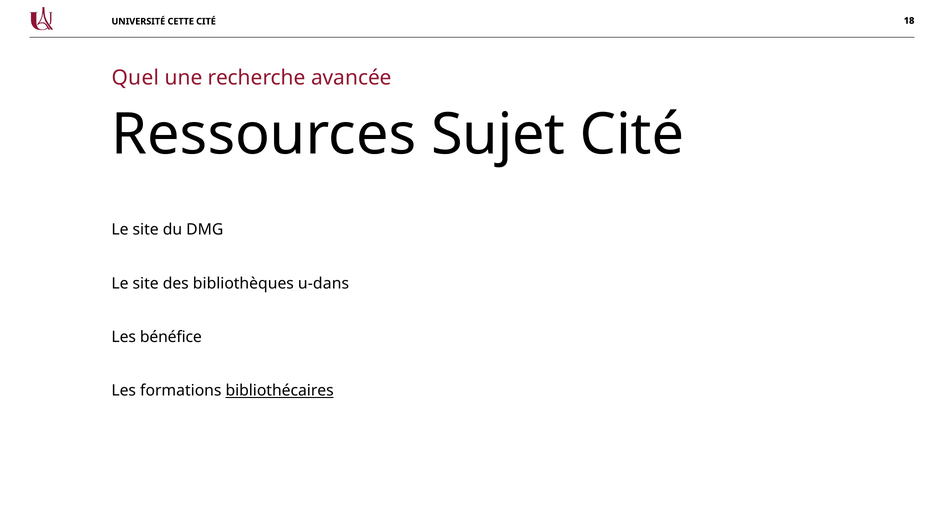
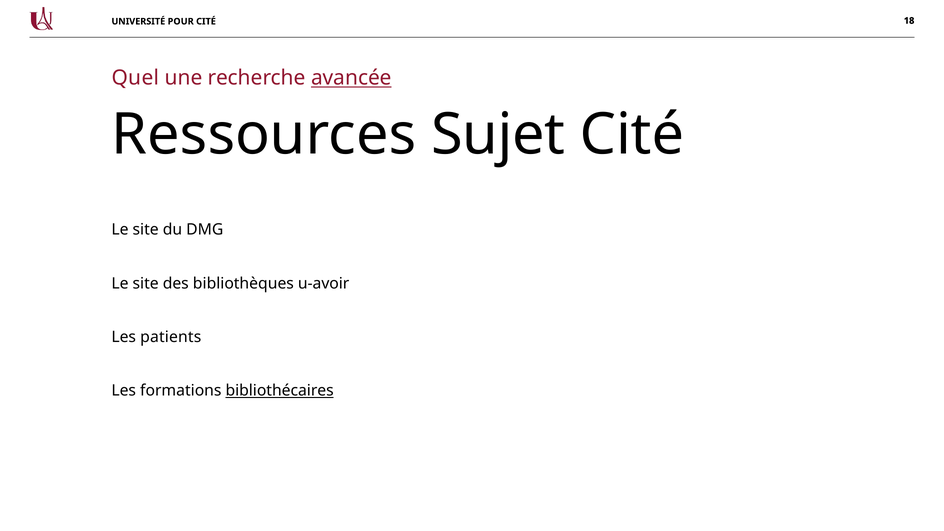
CETTE: CETTE -> POUR (181, 21)
avancée underline: none -> present (351, 78)
u-dans: u-dans -> u-avoir (324, 283)
bénéfice: bénéfice -> patients (171, 337)
